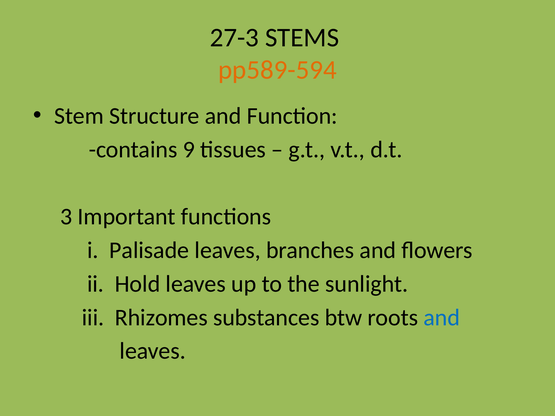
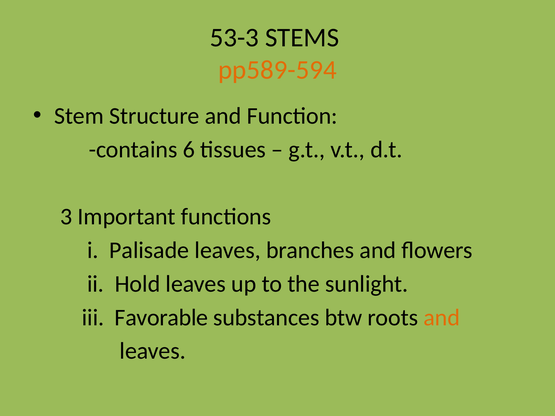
27-3: 27-3 -> 53-3 (234, 38)
9: 9 -> 6 (189, 150)
Rhizomes: Rhizomes -> Favorable (161, 318)
and colour: blue -> orange (442, 318)
